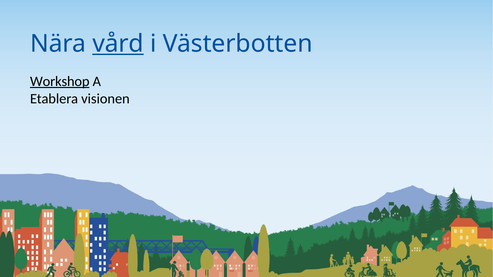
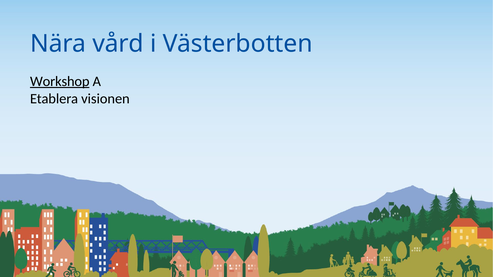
vård underline: present -> none (118, 44)
